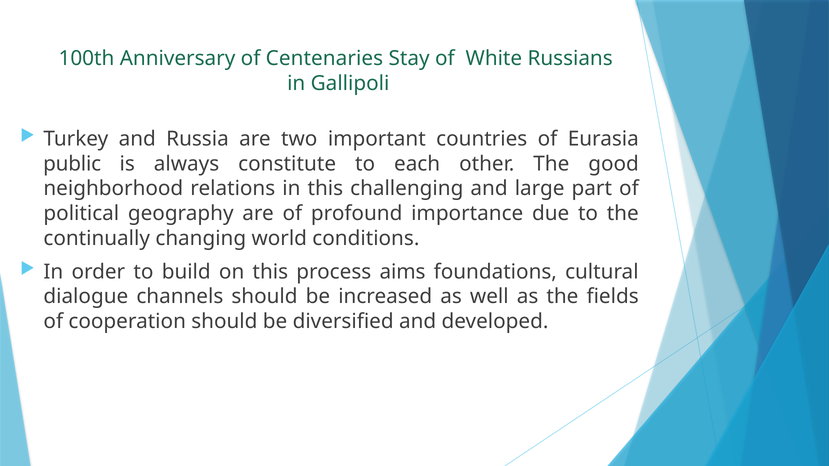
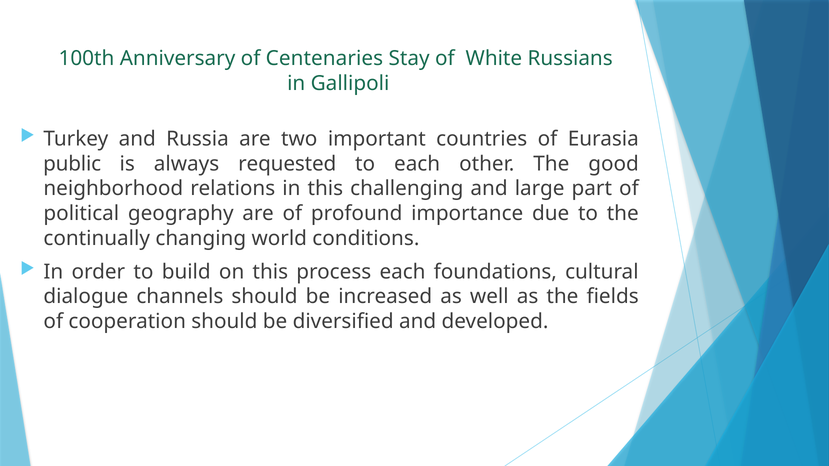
constitute: constitute -> requested (287, 164)
process aims: aims -> each (403, 272)
